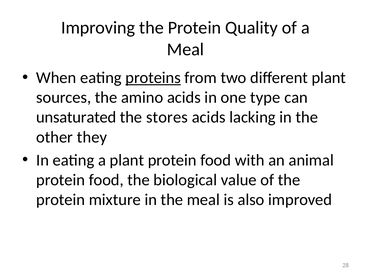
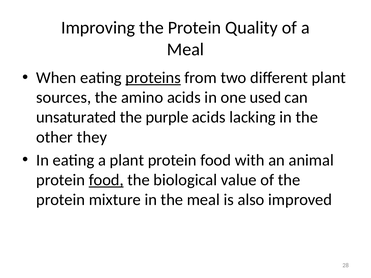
type: type -> used (265, 98)
stores: stores -> purple (167, 117)
food underline: none -> present (106, 180)
